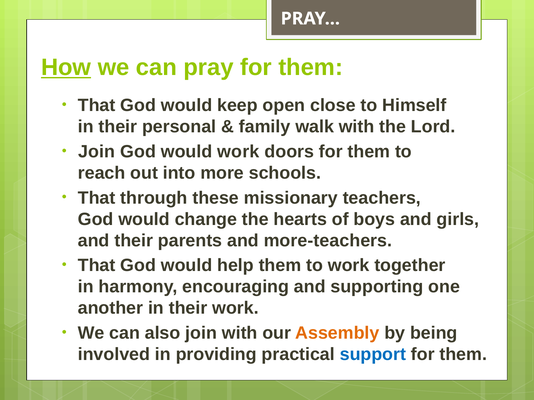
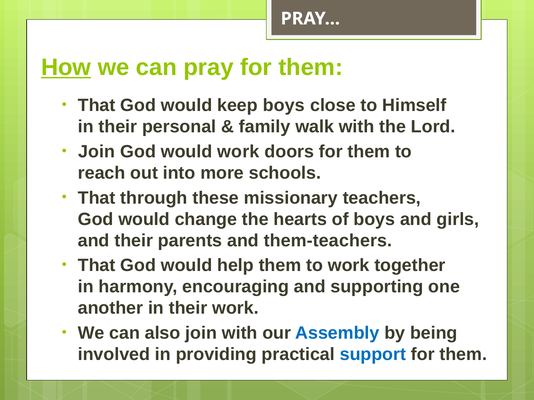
keep open: open -> boys (284, 106)
more-teachers: more-teachers -> them-teachers (328, 241)
Assembly colour: orange -> blue (337, 333)
